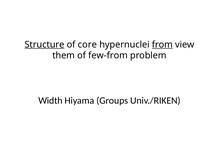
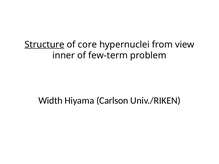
from underline: present -> none (162, 45)
them: them -> inner (64, 56)
few-from: few-from -> few-term (108, 56)
Groups: Groups -> Carlson (112, 101)
